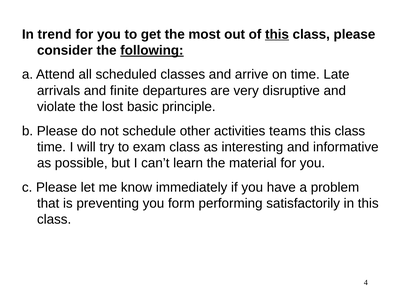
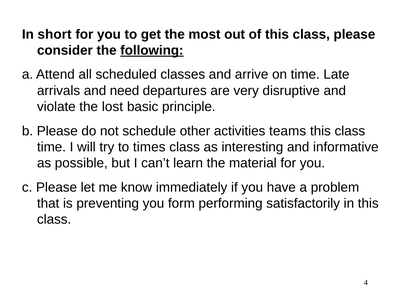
trend: trend -> short (55, 34)
this underline: present -> none (277, 34)
finite: finite -> need (125, 91)
exam: exam -> times (149, 147)
